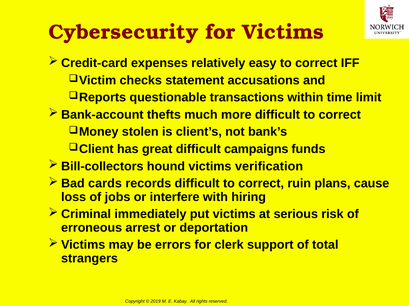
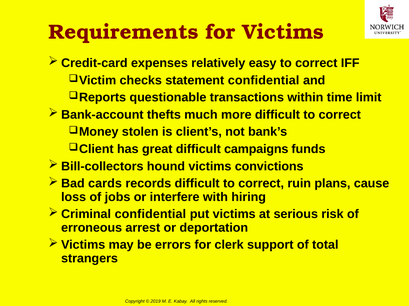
Cybersecurity: Cybersecurity -> Requirements (123, 32)
statement accusations: accusations -> confidential (264, 80)
verification: verification -> convictions (269, 167)
immediately: immediately -> confidential (150, 215)
